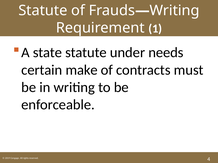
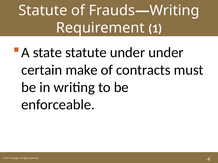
under needs: needs -> under (166, 53)
